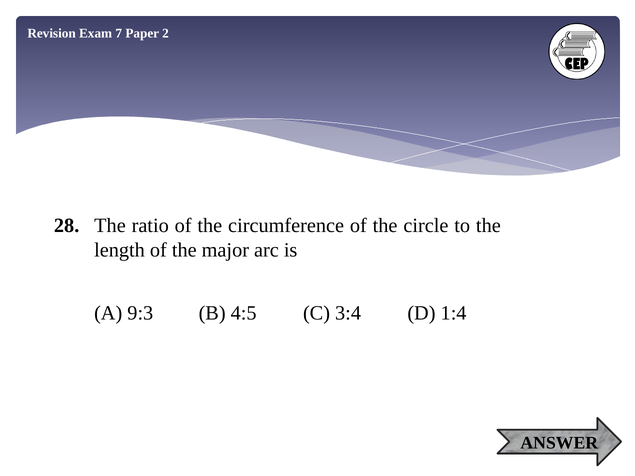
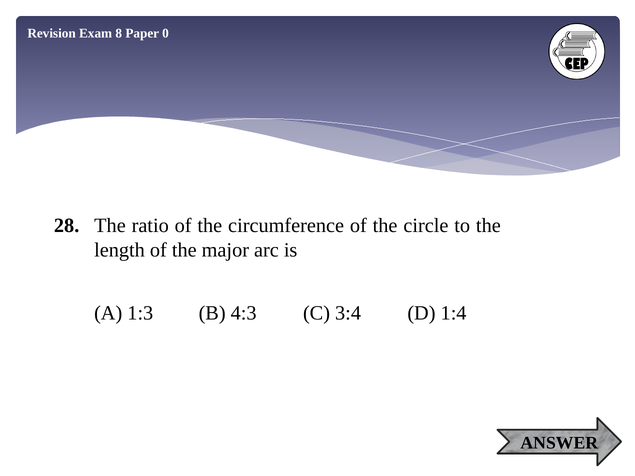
7: 7 -> 8 (119, 33)
2: 2 -> 0 (166, 33)
9:3: 9:3 -> 1:3 (140, 313)
4:5: 4:5 -> 4:3 (244, 313)
